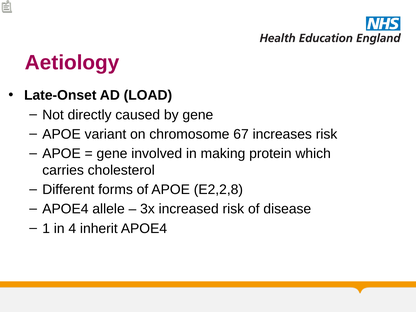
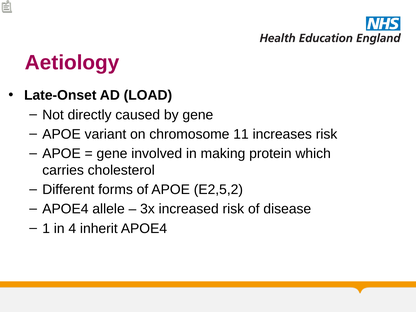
67: 67 -> 11 (241, 134)
E2,2,8: E2,2,8 -> E2,5,2 (218, 190)
